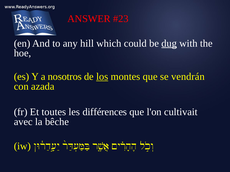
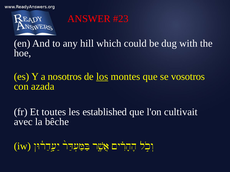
dug underline: present -> none (169, 43)
vendrán: vendrán -> vosotros (188, 77)
différences: différences -> established (105, 112)
